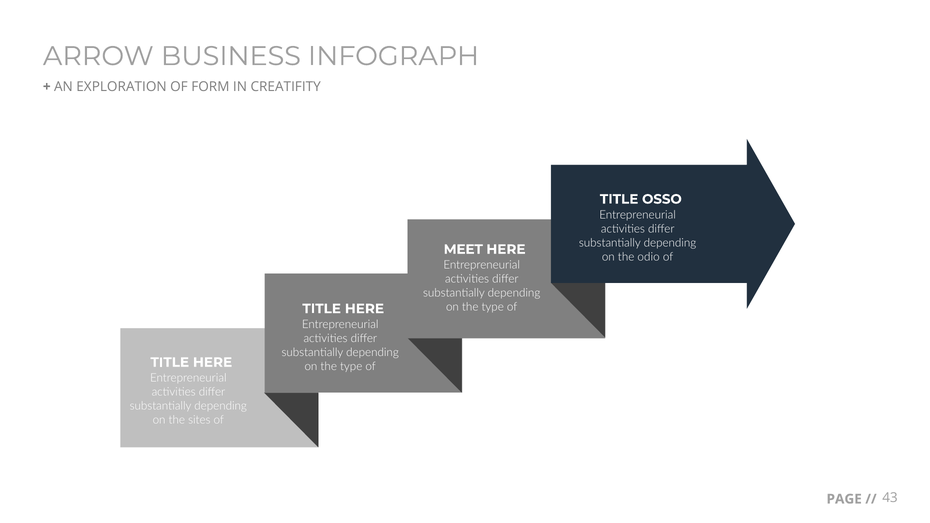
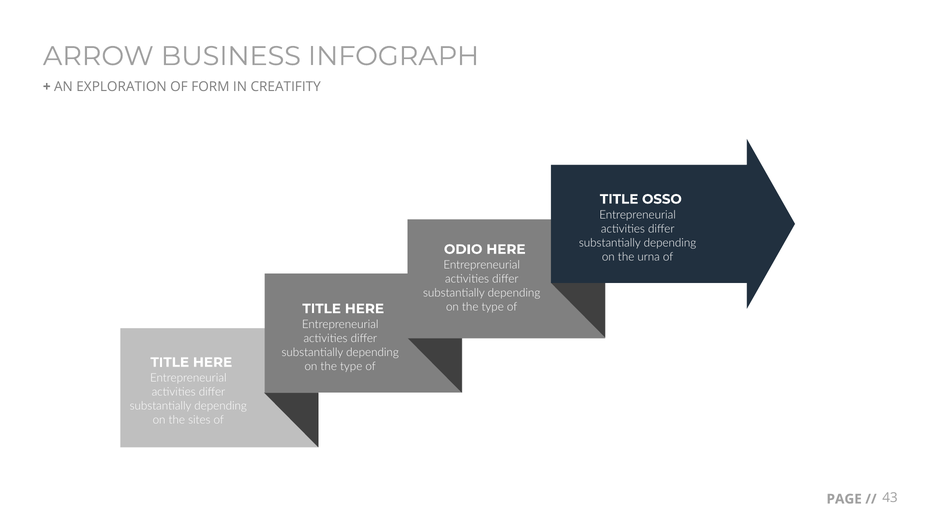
MEET: MEET -> ODIO (463, 249)
odio: odio -> urna (649, 257)
